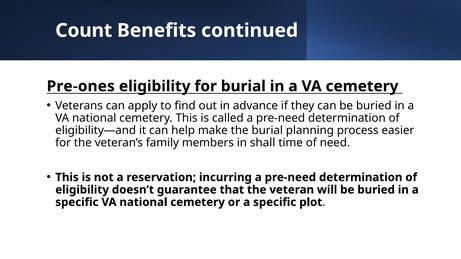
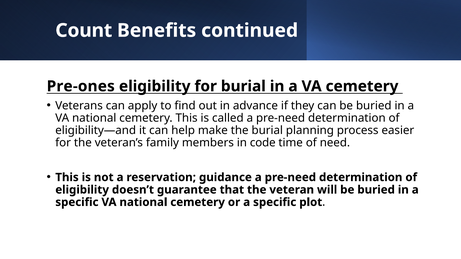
shall: shall -> code (263, 143)
incurring: incurring -> guidance (225, 178)
